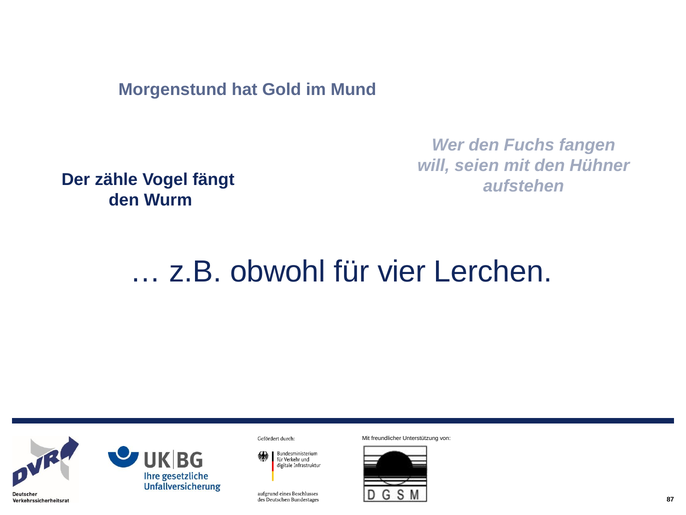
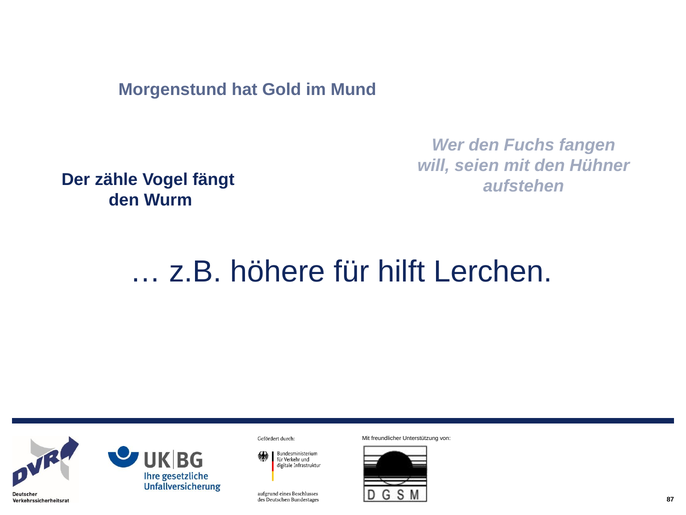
obwohl: obwohl -> höhere (278, 272)
vier: vier -> hilft (401, 272)
